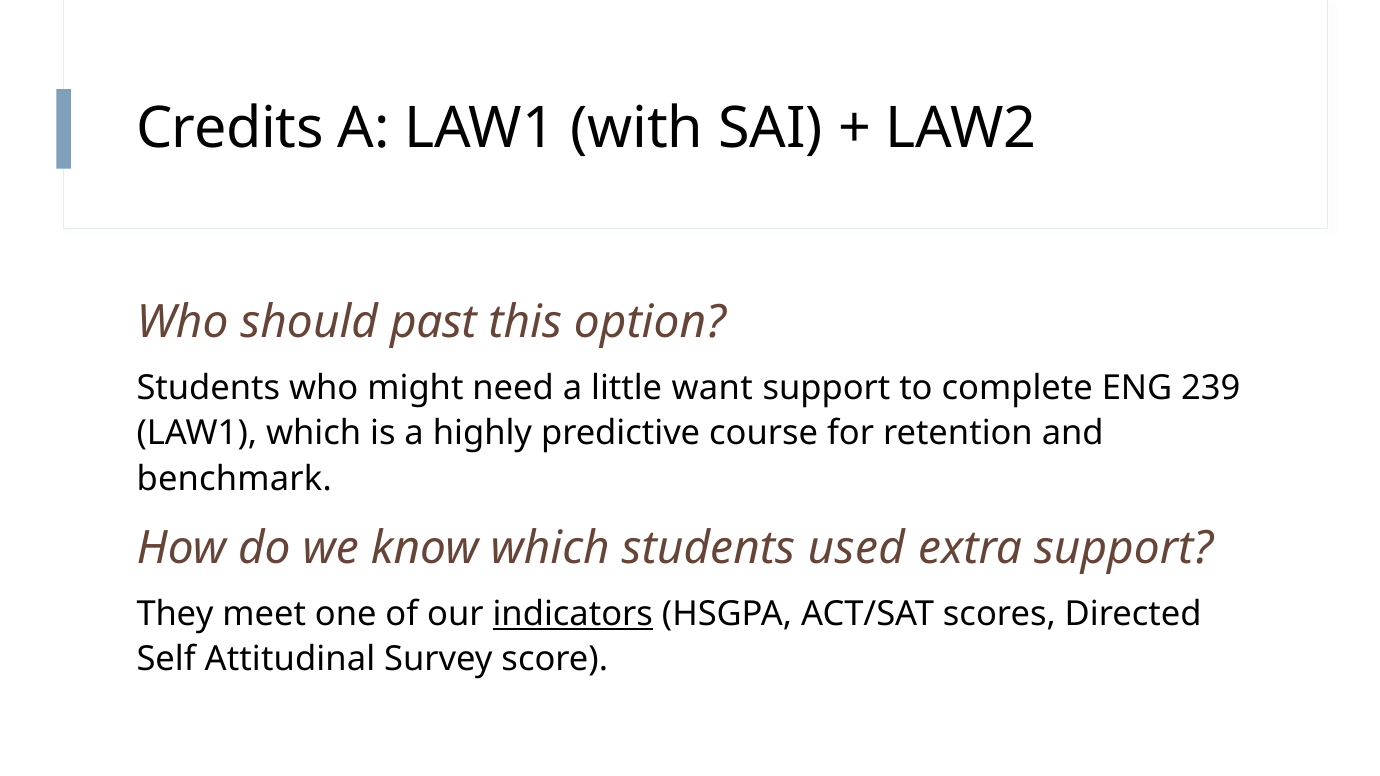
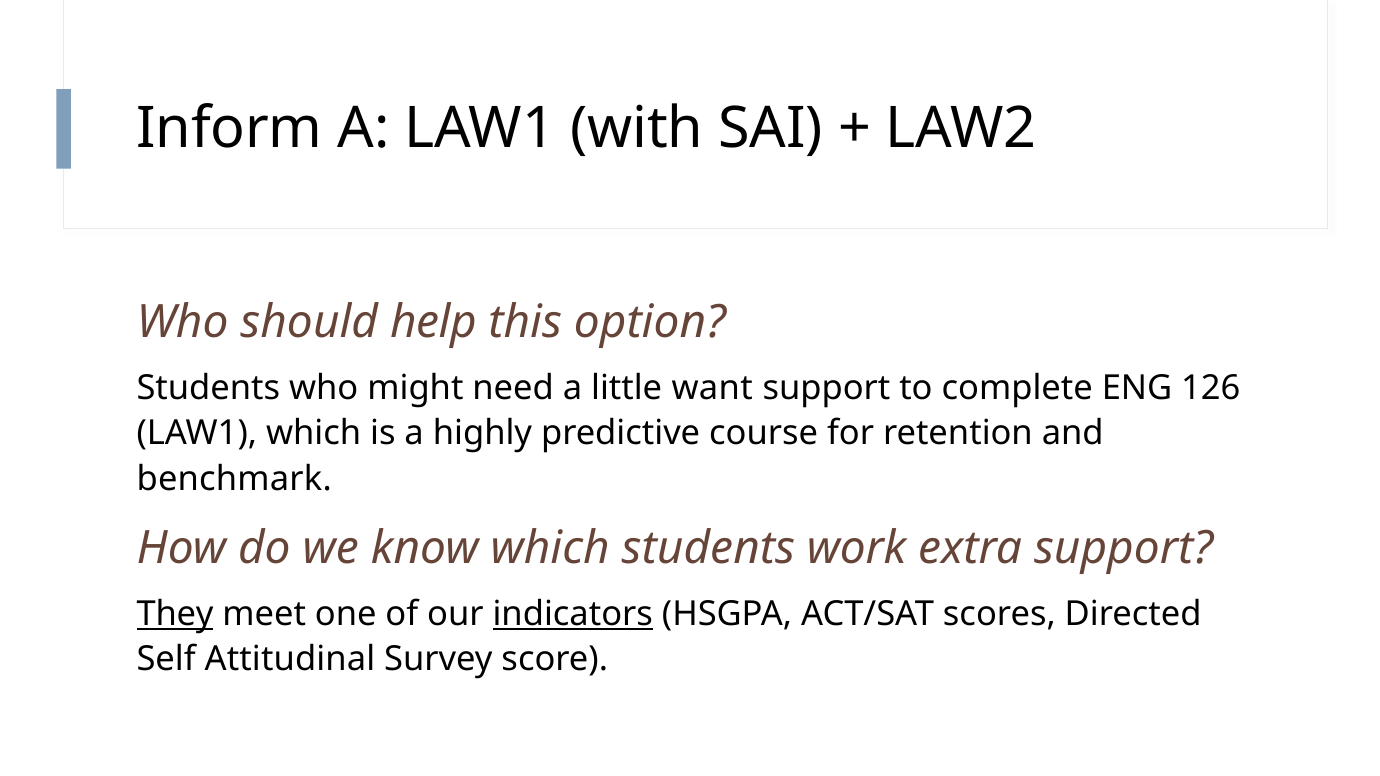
Credits: Credits -> Inform (230, 128)
past: past -> help (433, 322)
239: 239 -> 126 (1211, 388)
used: used -> work (857, 548)
They underline: none -> present (175, 614)
